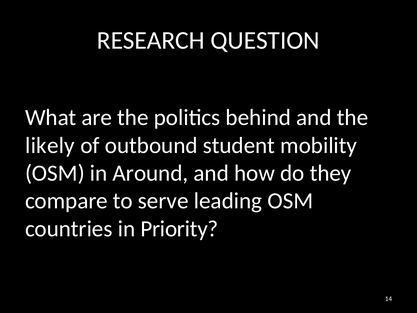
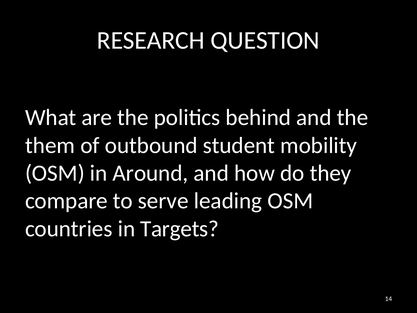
likely: likely -> them (50, 145)
Priority: Priority -> Targets (179, 229)
